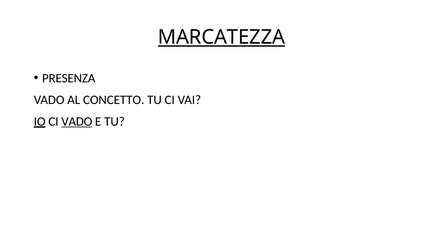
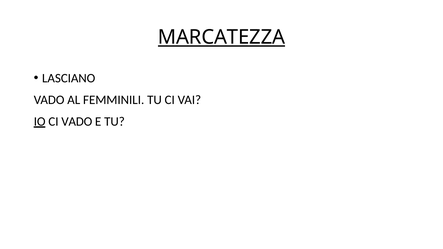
PRESENZA: PRESENZA -> LASCIANO (69, 78)
CONCETTO: CONCETTO -> FEMMINILI (114, 100)
VADO underline: present -> none (77, 122)
